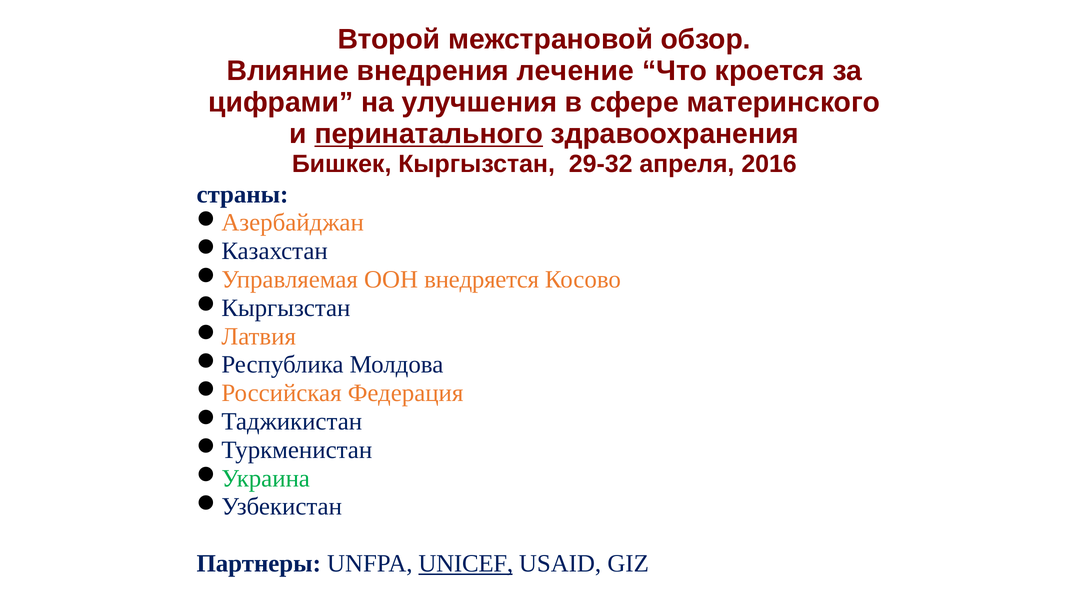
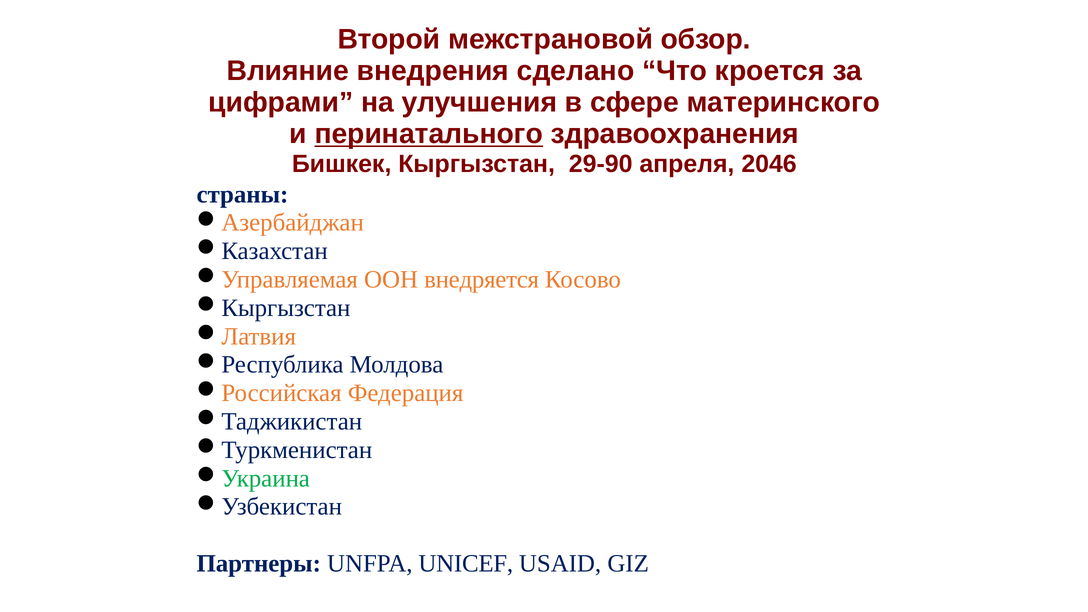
лечение: лечение -> сделано (576, 71)
29-32: 29-32 -> 29-90 (601, 164)
2016: 2016 -> 2046 (769, 164)
UNICEF underline: present -> none (466, 563)
